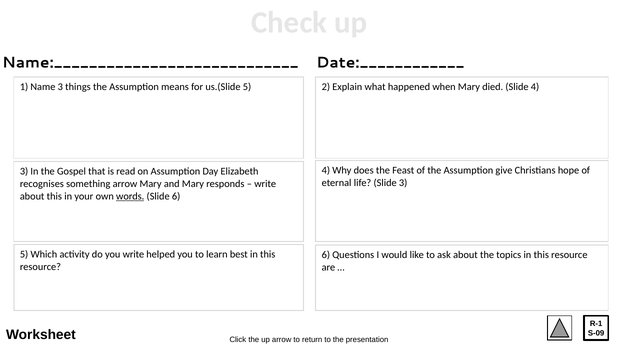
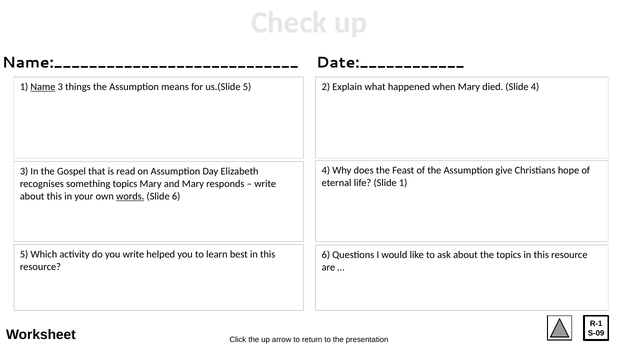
Name underline: none -> present (43, 87)
Slide 3: 3 -> 1 (403, 183)
something arrow: arrow -> topics (125, 184)
